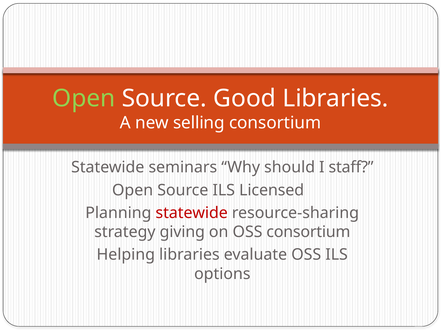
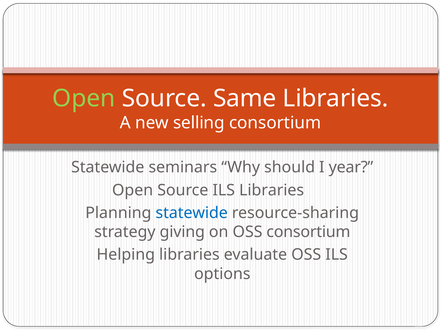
Good: Good -> Same (245, 98)
staff: staff -> year (351, 167)
ILS Licensed: Licensed -> Libraries (272, 190)
statewide colour: red -> blue (192, 213)
